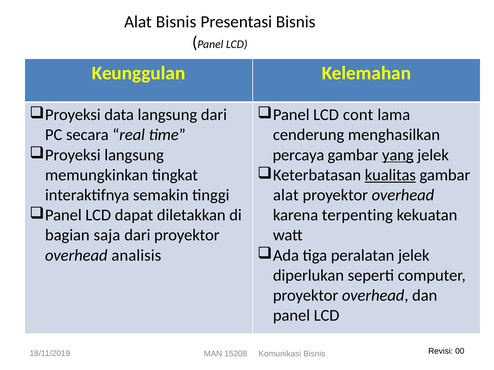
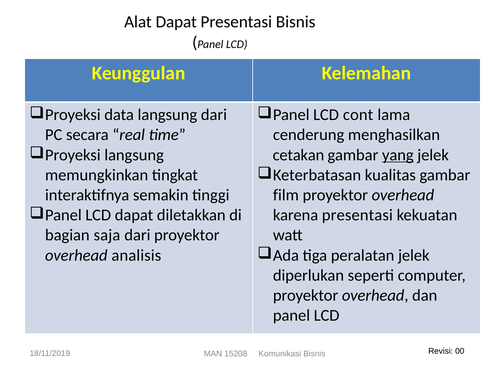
Alat Bisnis: Bisnis -> Dapat (176, 22)
percaya: percaya -> cetakan (298, 155)
kualitas underline: present -> none (390, 175)
alat: alat -> film (286, 195)
karena terpenting: terpenting -> presentasi (357, 215)
